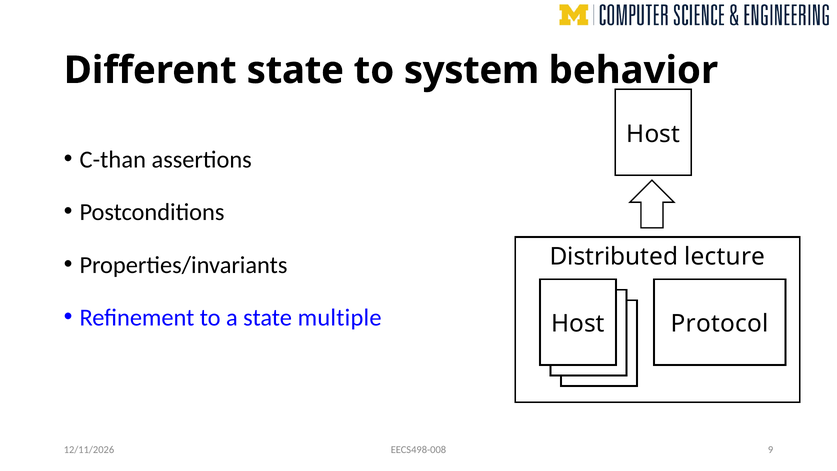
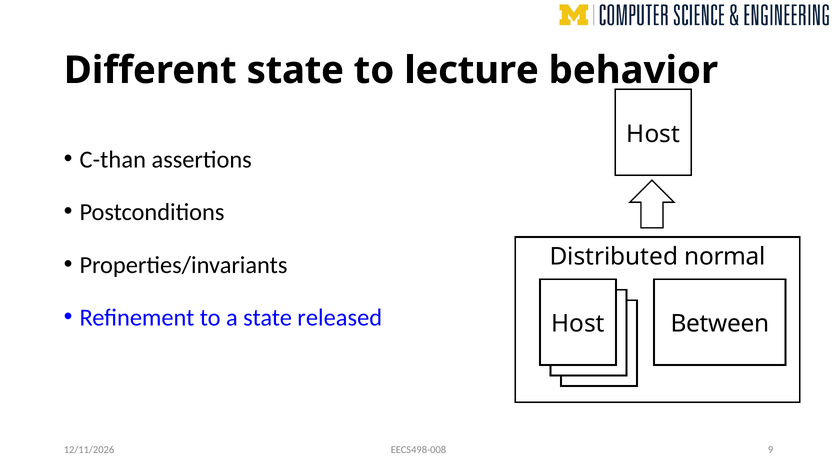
system: system -> lecture (471, 70)
lecture: lecture -> normal (725, 257)
multiple: multiple -> released (340, 318)
Protocol: Protocol -> Between (720, 324)
